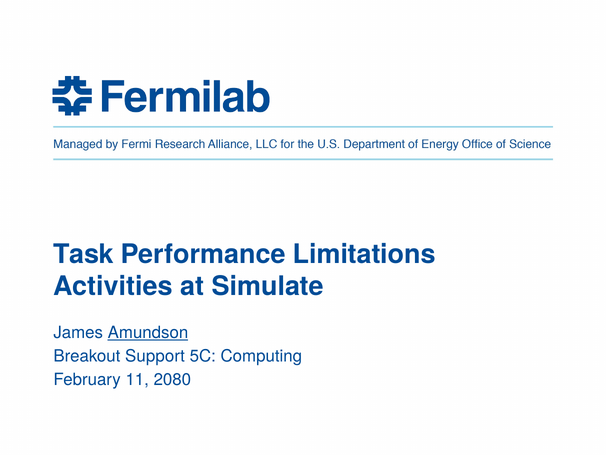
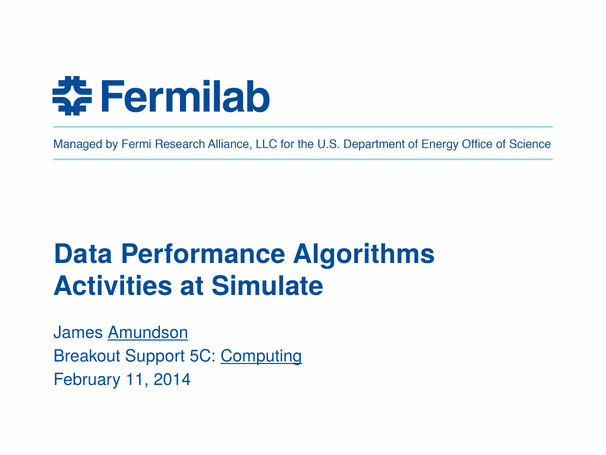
Task: Task -> Data (83, 254)
Limitations: Limitations -> Algorithms (364, 254)
Computing underline: none -> present (261, 356)
2080: 2080 -> 2014 (172, 379)
